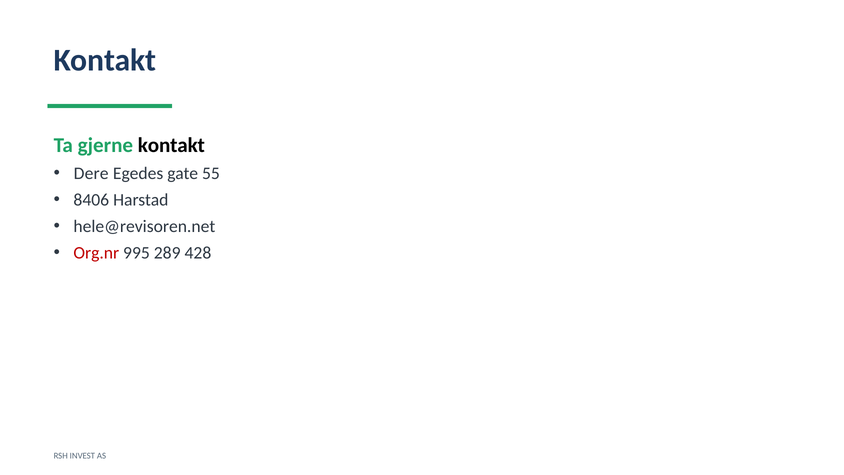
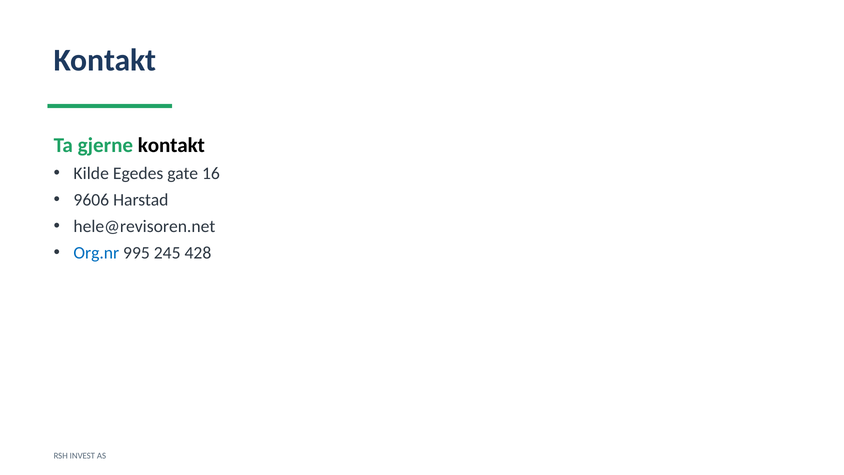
Dere: Dere -> Kilde (91, 174)
55: 55 -> 16 (211, 174)
8406: 8406 -> 9606 (91, 200)
Org.nr colour: red -> blue (96, 253)
289: 289 -> 245 (167, 253)
